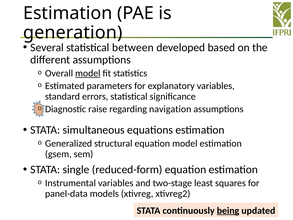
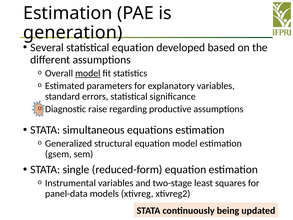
statistical between: between -> equation (133, 47)
navigation: navigation -> productive (170, 109)
being underline: present -> none (228, 210)
